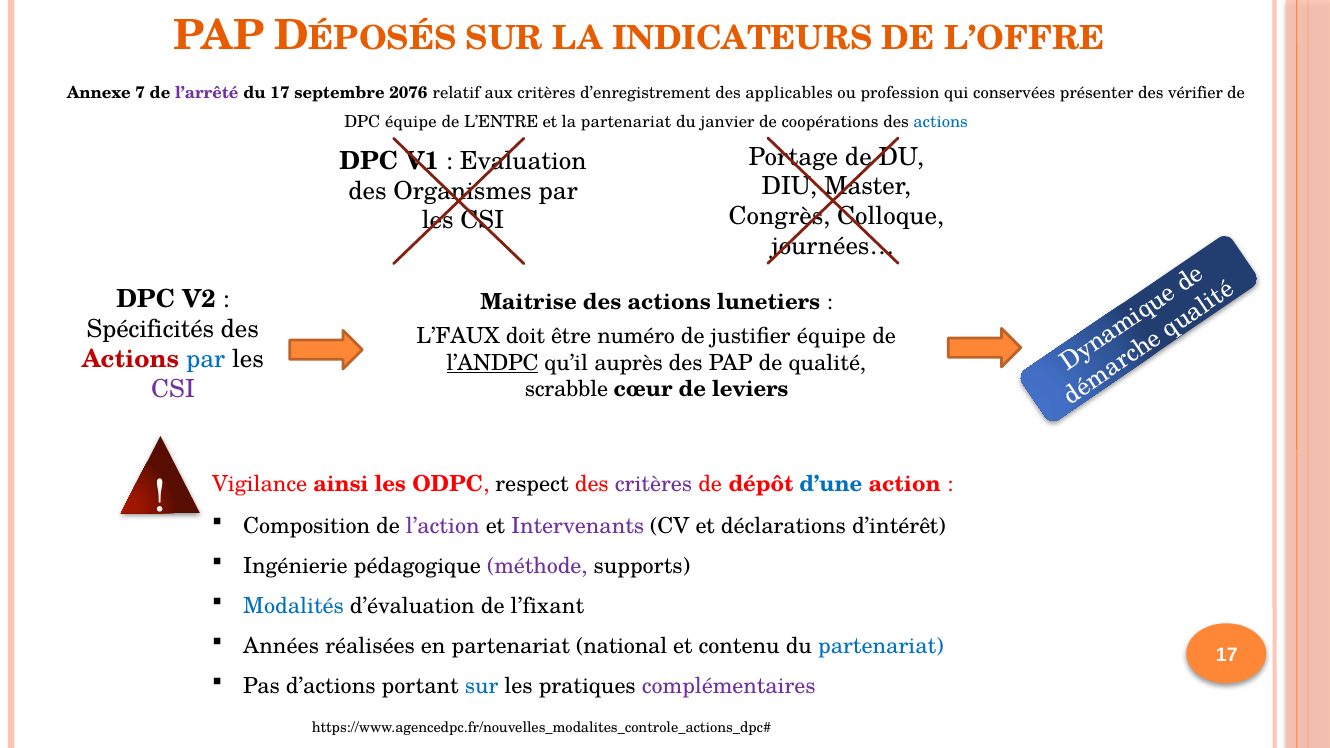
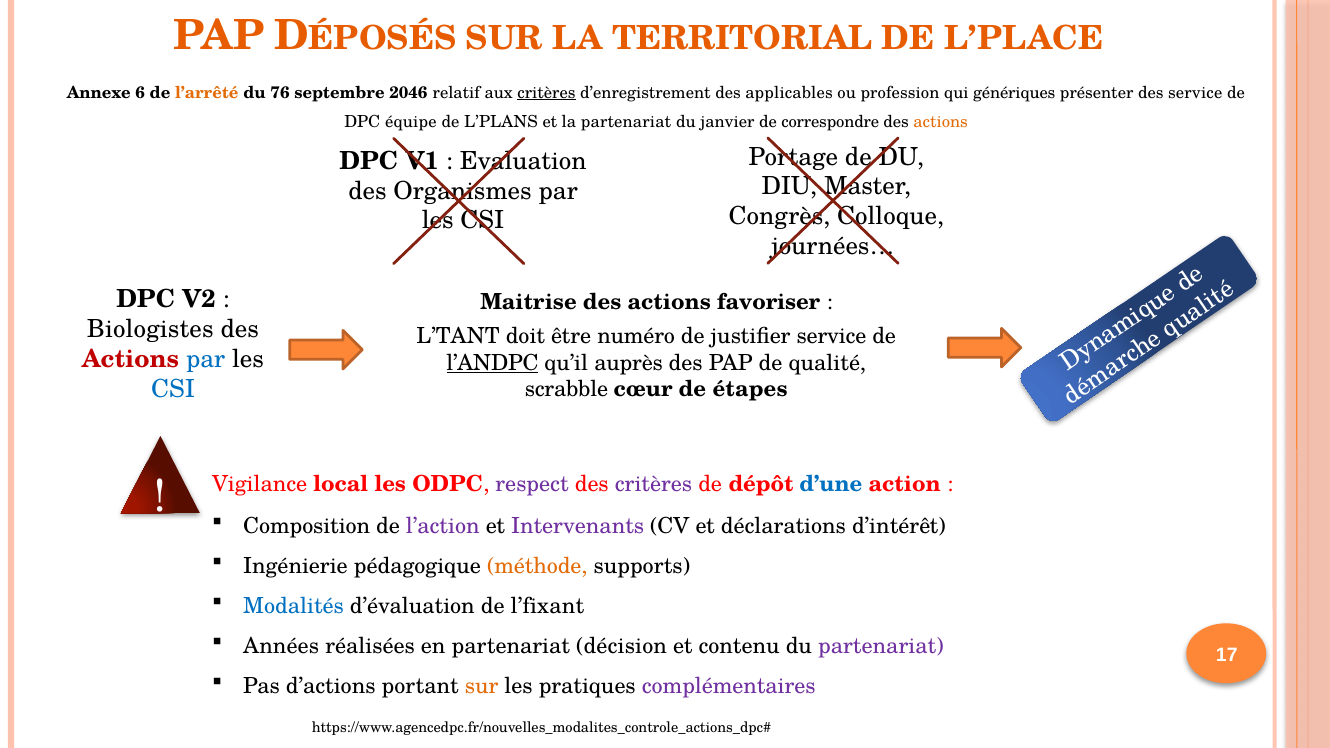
INDICATEURS: INDICATEURS -> TERRITORIAL (742, 39)
L’OFFRE: L’OFFRE -> L’PLACE (1024, 39)
7: 7 -> 6 (140, 93)
l’arrêté colour: purple -> orange (207, 93)
du 17: 17 -> 76 (280, 93)
2076: 2076 -> 2046 (408, 93)
critères underline: none -> present (547, 93)
conservées: conservées -> génériques (1014, 93)
des vérifier: vérifier -> service (1195, 93)
L’ENTRE: L’ENTRE -> L’PLANS (501, 122)
coopérations: coopérations -> correspondre (830, 122)
actions colour: blue -> orange (941, 122)
lunetiers: lunetiers -> favoriser (769, 302)
Spécificités: Spécificités -> Biologistes (150, 330)
L’FAUX: L’FAUX -> L’TANT (458, 336)
justifier équipe: équipe -> service (832, 336)
CSI colour: purple -> blue (173, 389)
leviers: leviers -> étapes (750, 390)
ainsi: ainsi -> local (341, 484)
respect colour: black -> purple (532, 484)
méthode colour: purple -> orange (537, 566)
national: national -> décision (622, 646)
partenariat colour: blue -> purple (881, 646)
sur colour: blue -> orange (482, 686)
